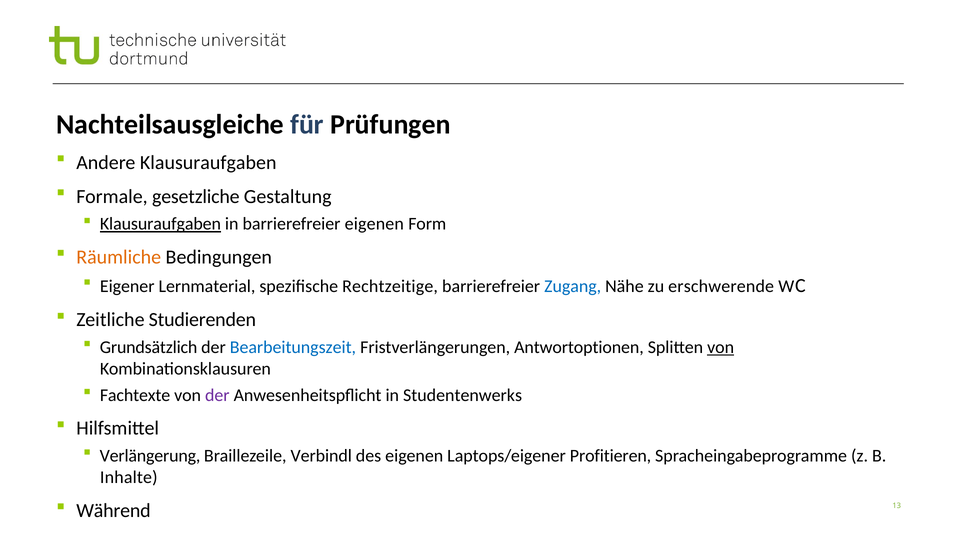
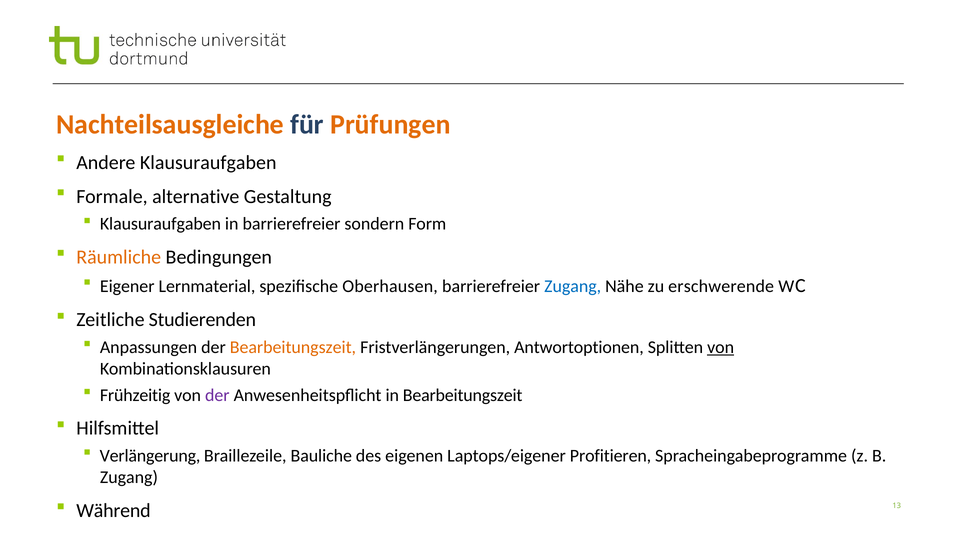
Nachteilsausgleiche colour: black -> orange (170, 124)
Prüfungen colour: black -> orange (390, 124)
gesetzliche: gesetzliche -> alternative (196, 196)
Klausuraufgaben underline: present -> none (160, 224)
barrierefreier eigenen: eigenen -> sondern (374, 224)
Rechtzeitige: Rechtzeitige -> Oberhausen (390, 286)
Grundsätzlich: Grundsätzlich -> Anpassungen (149, 347)
Bearbeitungszeit colour: blue -> orange (293, 347)
Fachtexte: Fachtexte -> Frühzeitig (135, 395)
in Studentenwerks: Studentenwerks -> Bearbeitungszeit (463, 395)
Verbindl: Verbindl -> Bauliche (321, 455)
Inhalte: Inhalte -> Zugang (129, 477)
